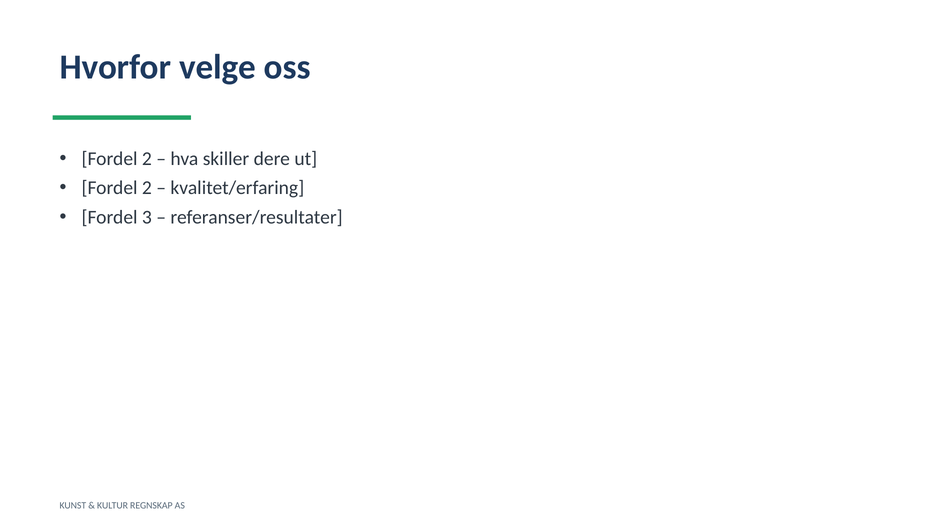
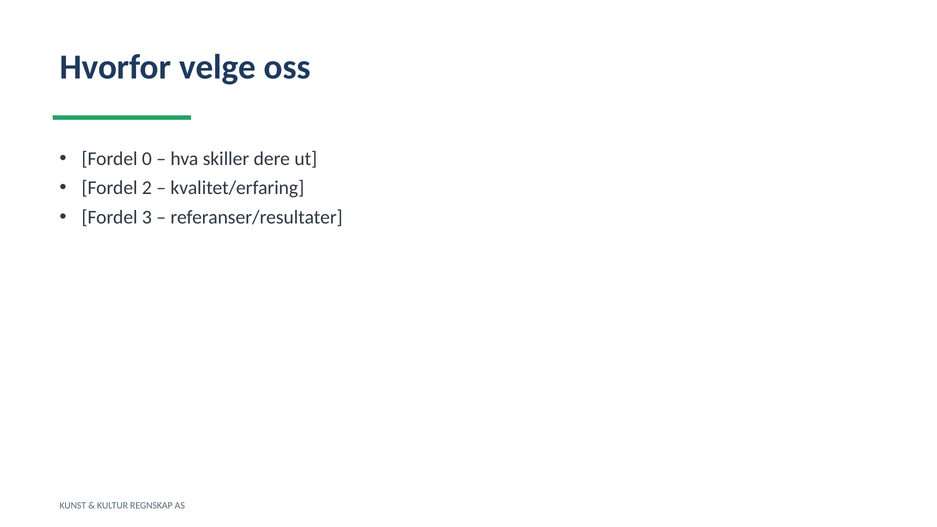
2: 2 -> 0 (147, 159)
